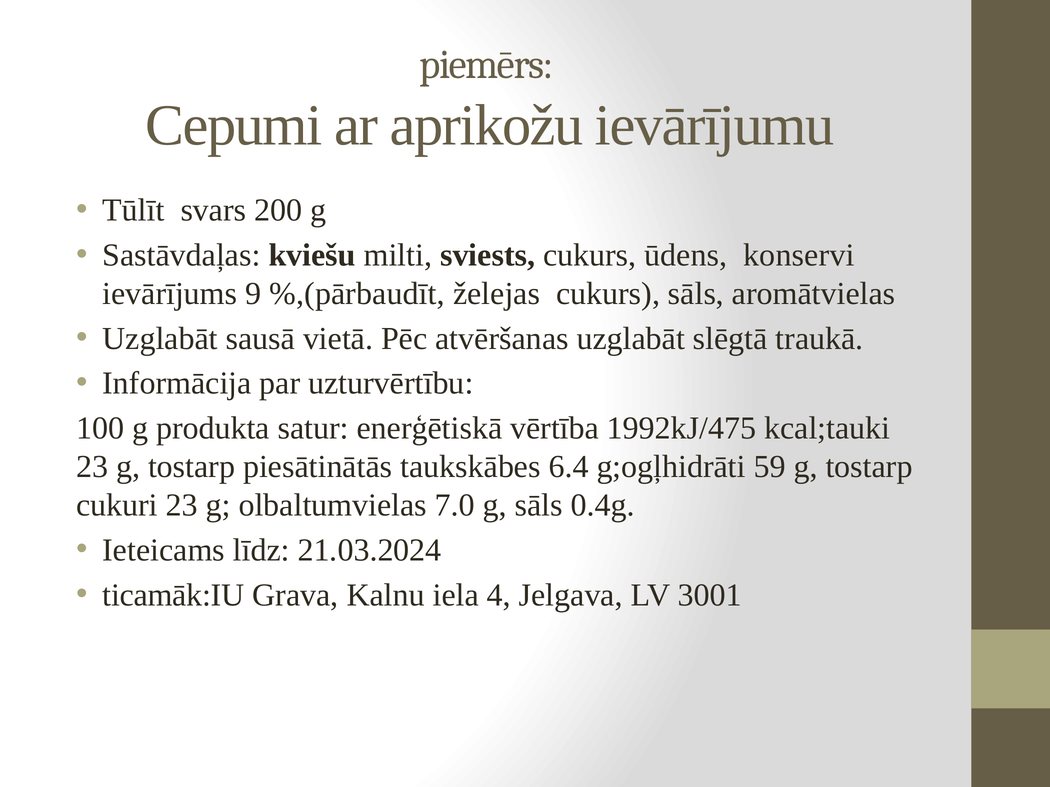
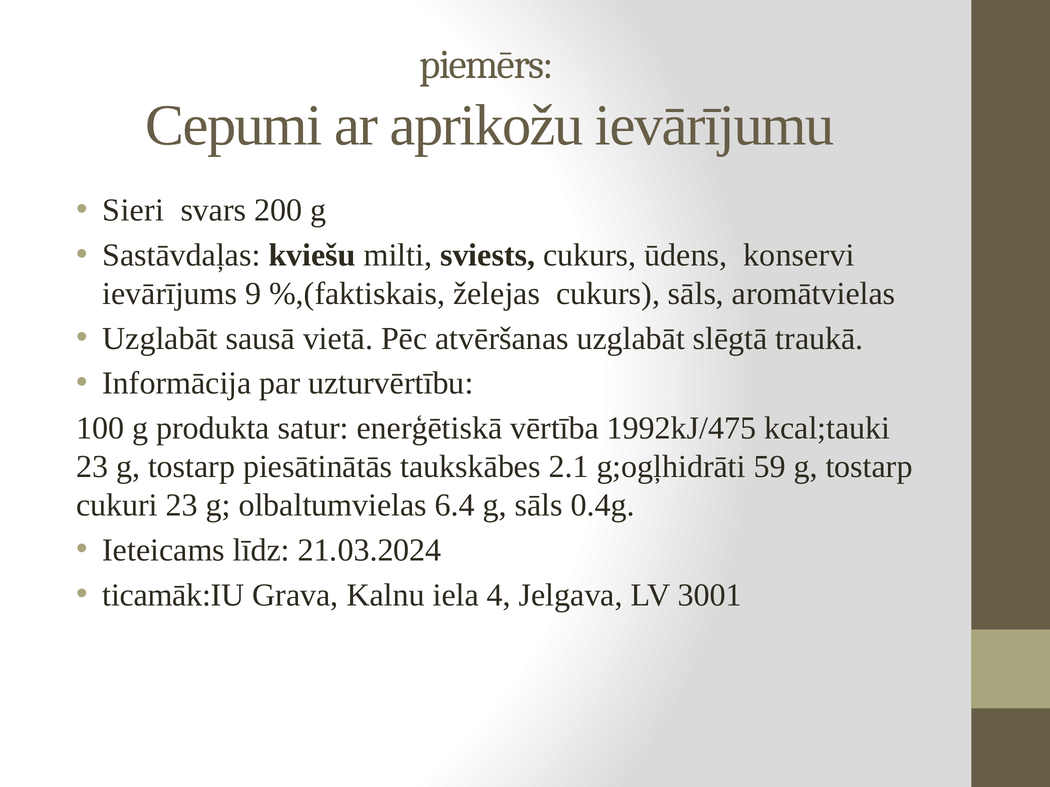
Tūlīt: Tūlīt -> Sieri (133, 210)
%,(pārbaudīt: %,(pārbaudīt -> %,(faktiskais (357, 294)
6.4: 6.4 -> 2.1 (569, 467)
7.0: 7.0 -> 6.4 (455, 506)
